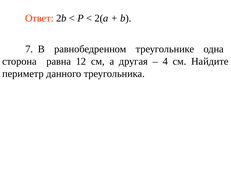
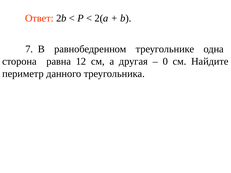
4: 4 -> 0 (165, 61)
